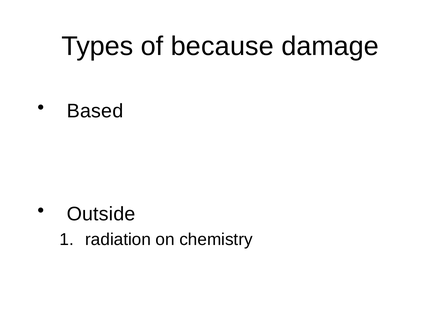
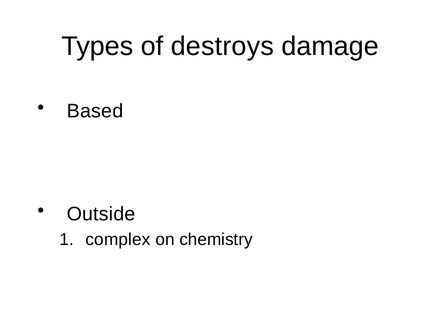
because: because -> destroys (222, 46)
radiation: radiation -> complex (118, 239)
